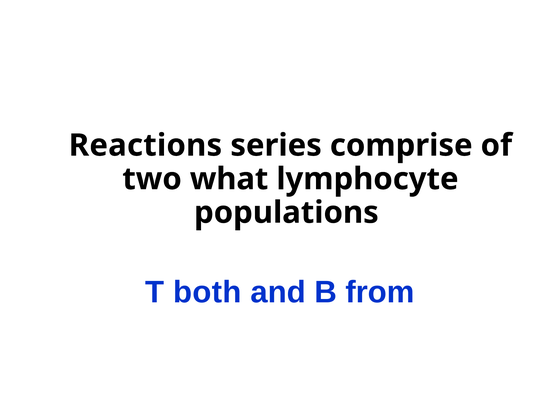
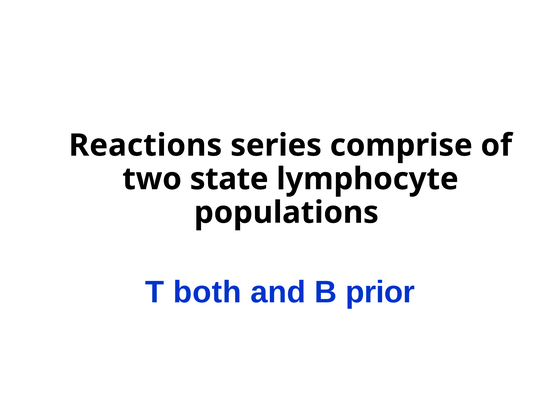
what: what -> state (229, 179)
from: from -> prior (380, 292)
